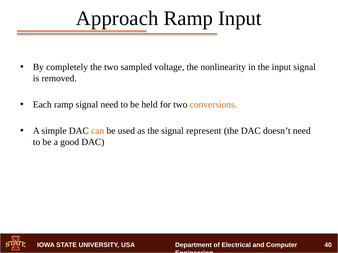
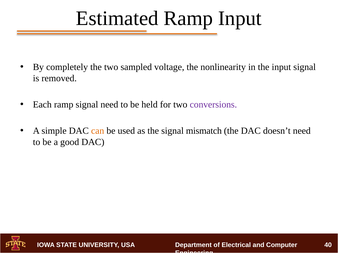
Approach: Approach -> Estimated (117, 18)
conversions colour: orange -> purple (213, 105)
represent: represent -> mismatch (204, 131)
